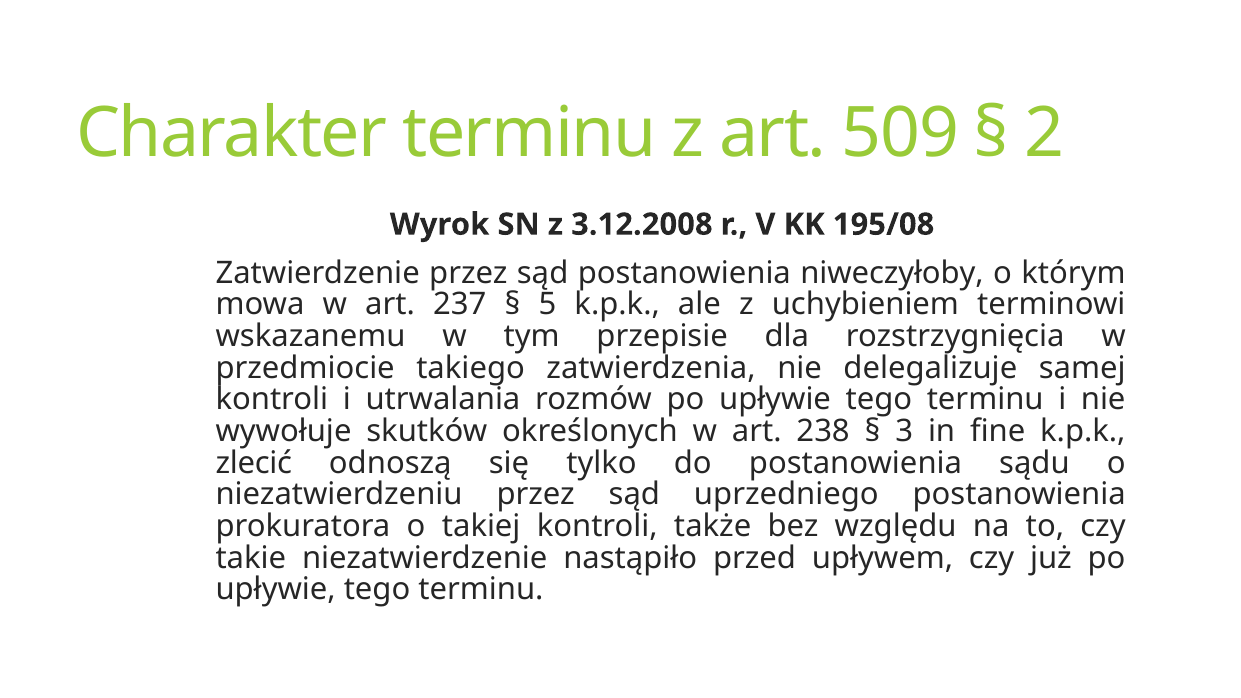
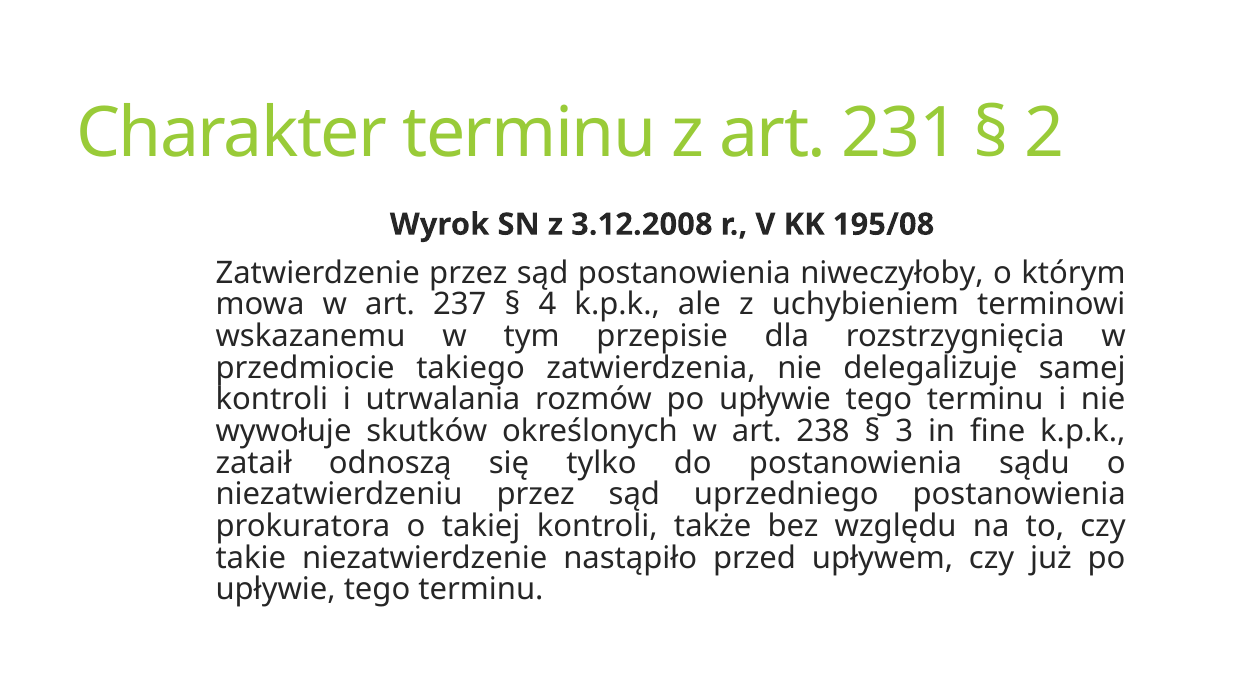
509: 509 -> 231 (900, 134)
5: 5 -> 4 (548, 305)
zlecić: zlecić -> zataił (254, 463)
